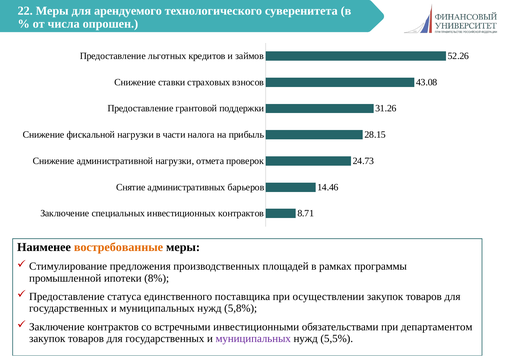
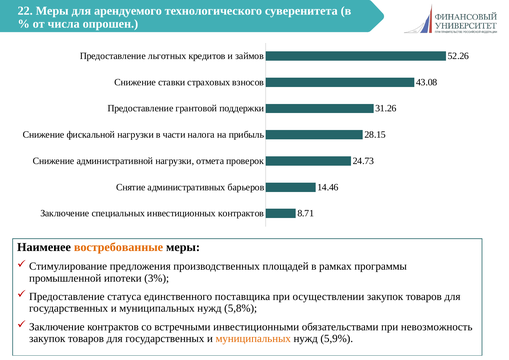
8%: 8% -> 3% (157, 278)
департаментом: департаментом -> невозможность (437, 327)
муниципальных colour: purple -> orange (253, 338)
5,5%: 5,5% -> 5,9% (337, 338)
